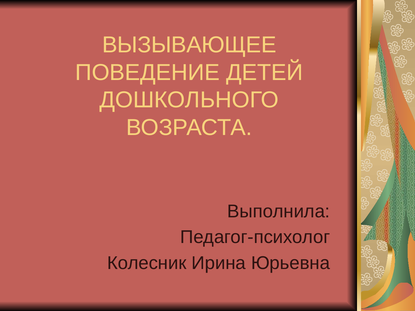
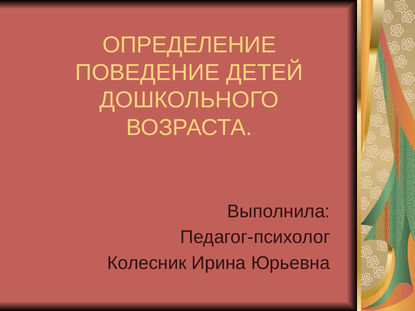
ВЫЗЫВАЮЩЕЕ: ВЫЗЫВАЮЩЕЕ -> ОПРЕДЕЛЕНИЕ (189, 45)
